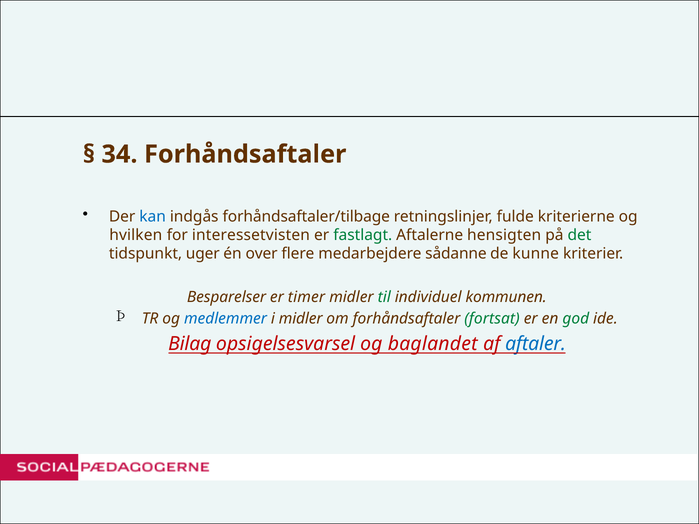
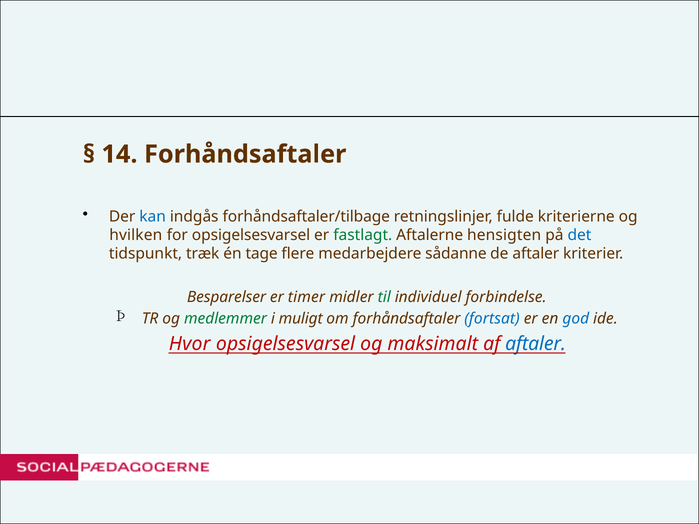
34: 34 -> 14 (119, 154)
for interessetvisten: interessetvisten -> opsigelsesvarsel (251, 235)
det colour: green -> blue (579, 235)
uger: uger -> træk (203, 254)
over: over -> tage (262, 254)
de kunne: kunne -> aftaler (536, 254)
kommunen: kommunen -> forbindelse (506, 297)
medlemmer colour: blue -> green (226, 319)
i midler: midler -> muligt (301, 319)
fortsat colour: green -> blue (492, 319)
god colour: green -> blue (576, 319)
Bilag: Bilag -> Hvor (190, 344)
baglandet: baglandet -> maksimalt (433, 344)
